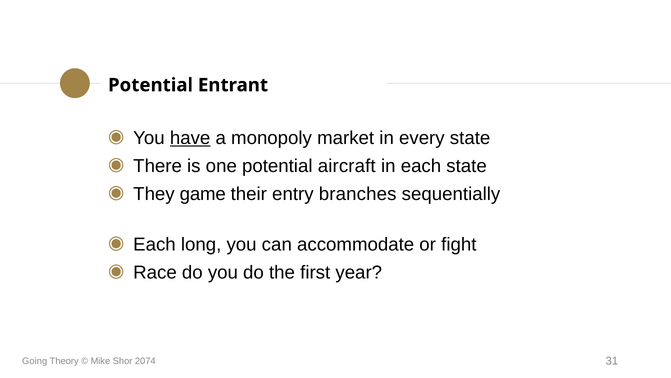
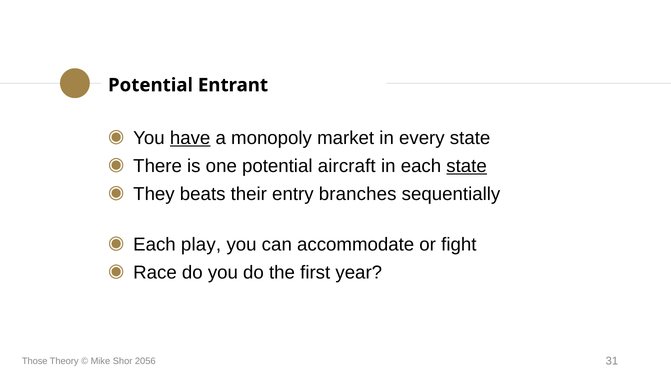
state underline: none -> present (467, 166)
game: game -> beats (203, 194)
long: long -> play (201, 244)
Going: Going -> Those (35, 361)
2074: 2074 -> 2056 (145, 361)
